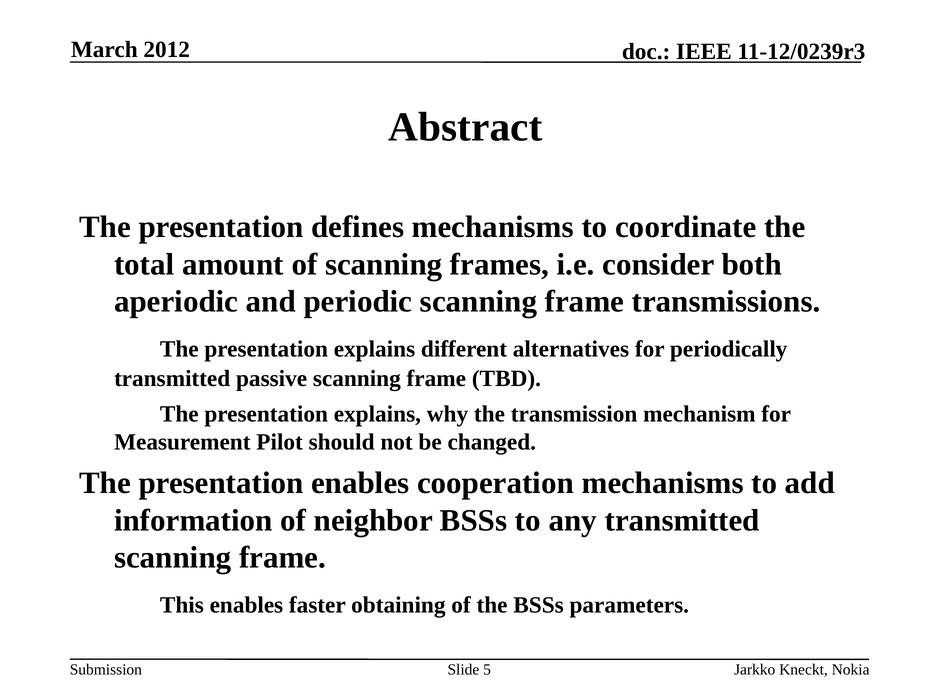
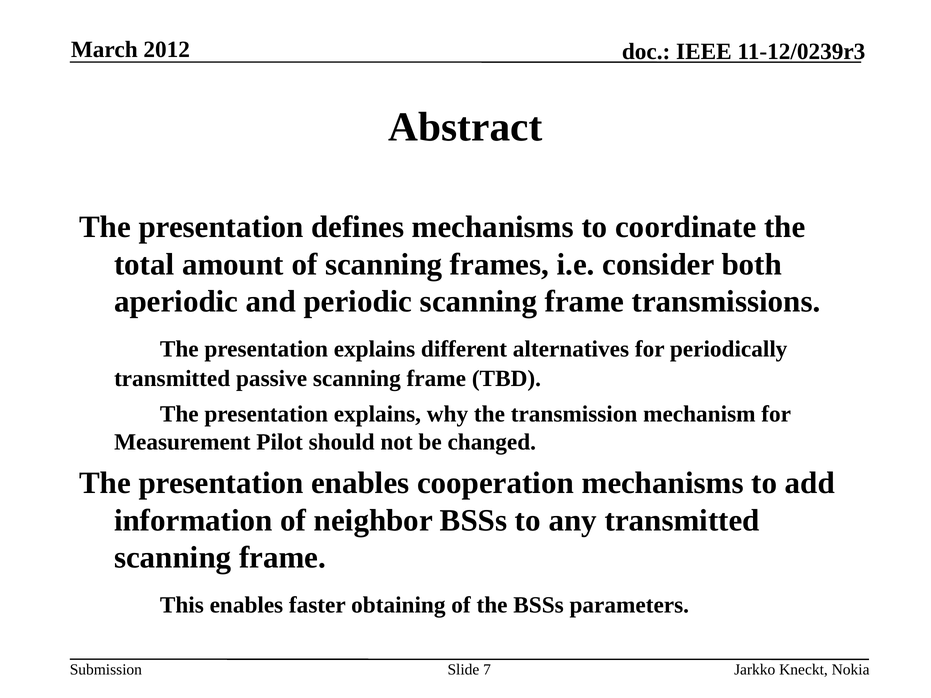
5: 5 -> 7 (487, 670)
